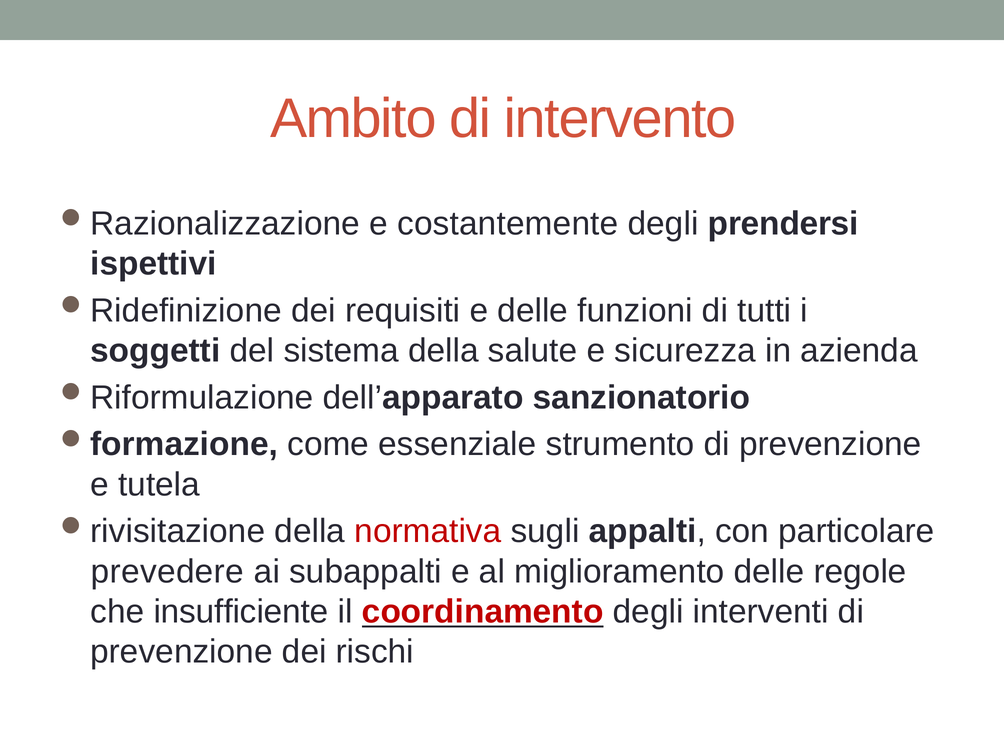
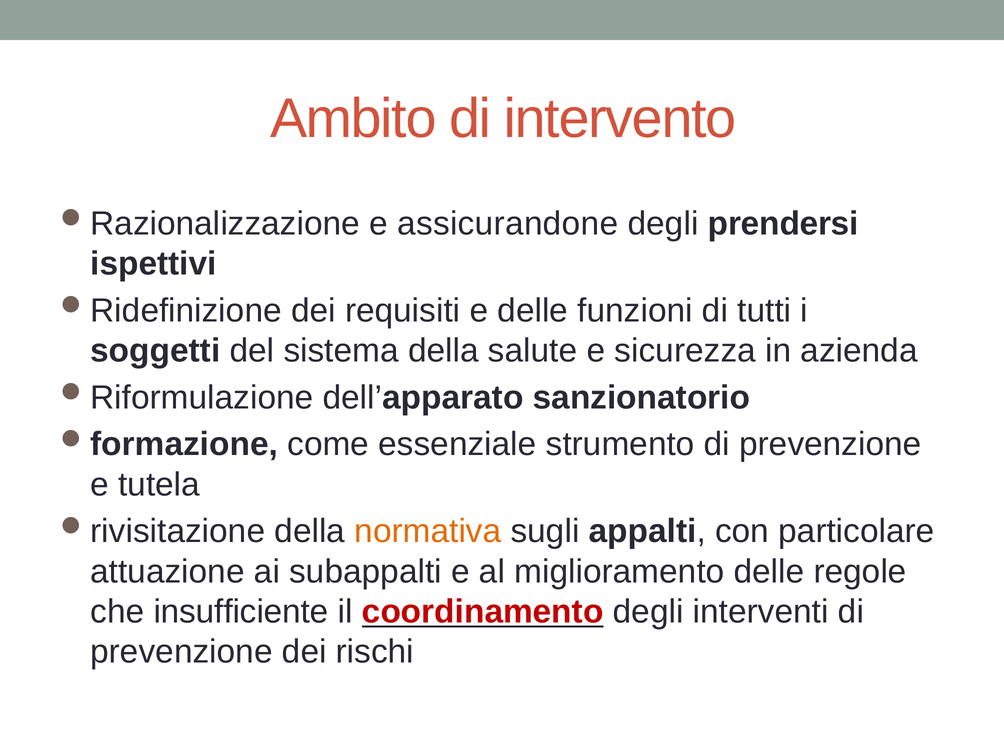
costantemente: costantemente -> assicurandone (508, 224)
normativa colour: red -> orange (428, 531)
prevedere: prevedere -> attuazione (168, 572)
